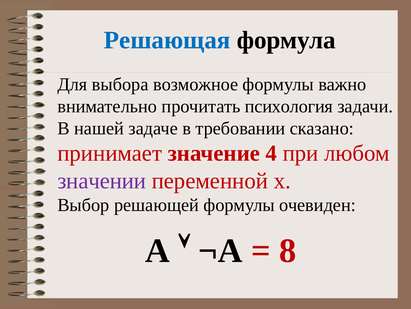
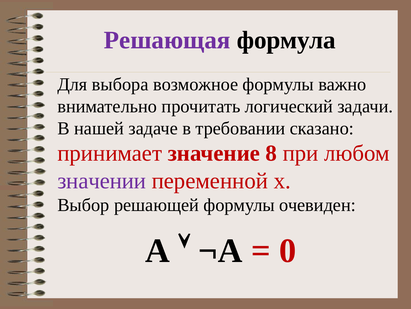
Решающая colour: blue -> purple (167, 40)
психология: психология -> логический (289, 106)
4: 4 -> 8 (271, 153)
8: 8 -> 0 (288, 250)
